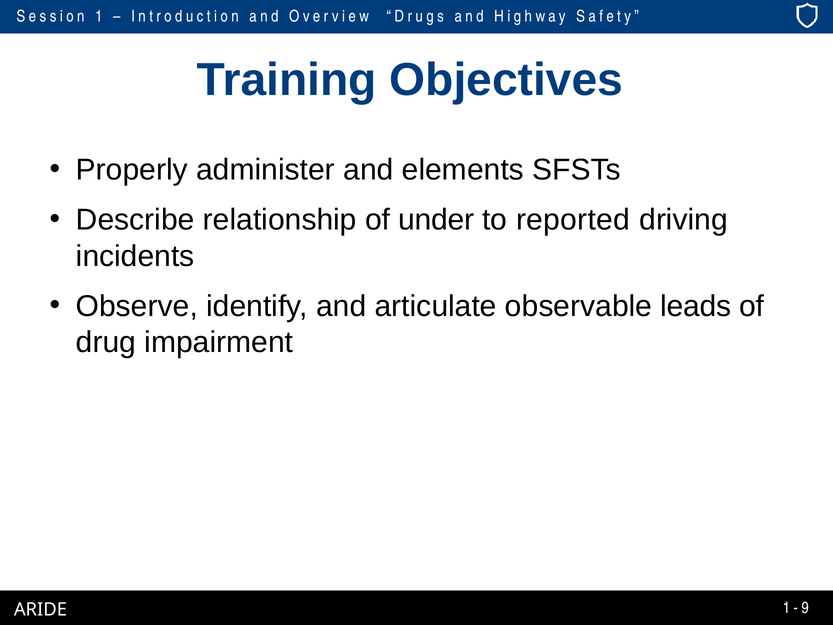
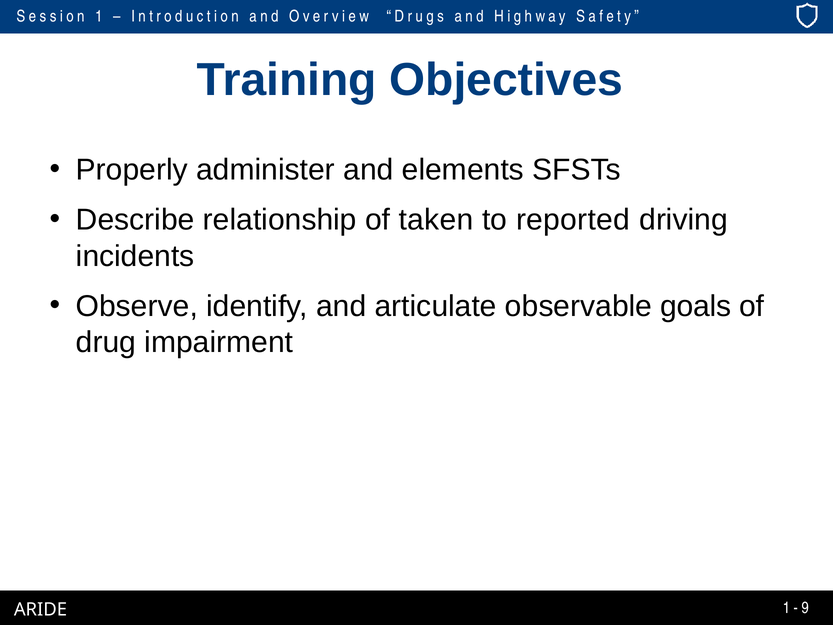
under: under -> taken (436, 220)
leads: leads -> goals (696, 306)
